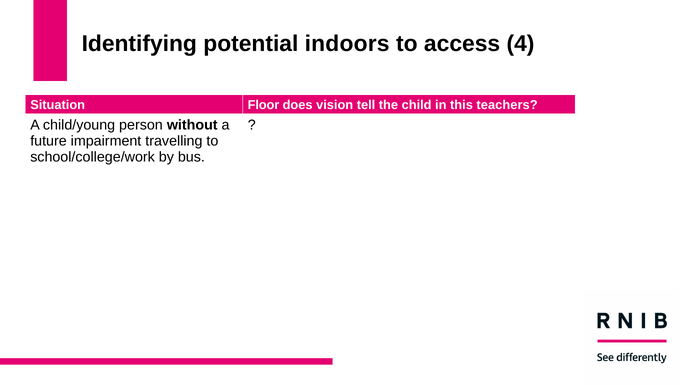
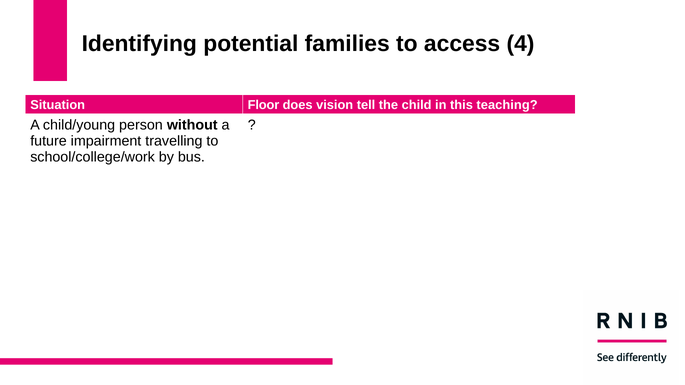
indoors: indoors -> families (347, 44)
teachers: teachers -> teaching (507, 105)
